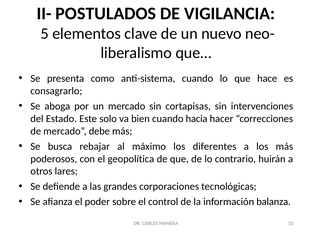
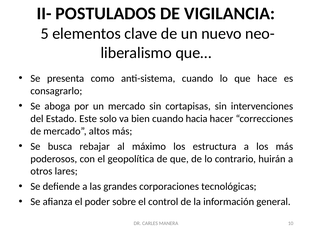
debe: debe -> altos (99, 131)
diferentes: diferentes -> estructura (215, 146)
balanza: balanza -> general (273, 202)
